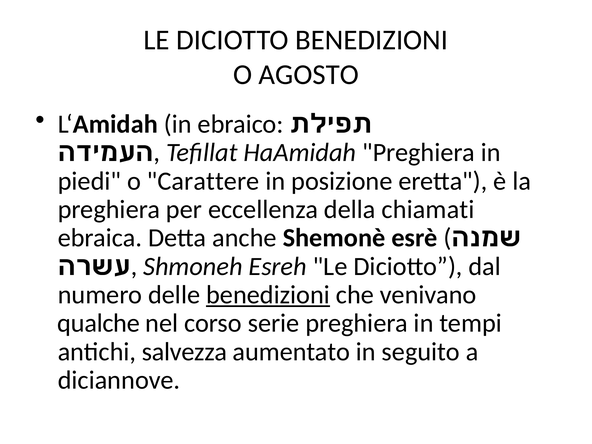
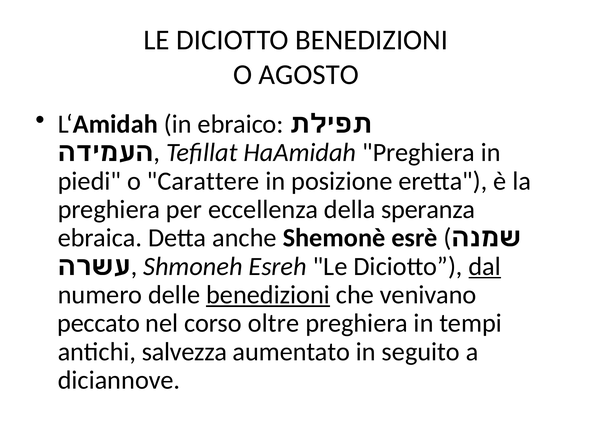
chiamati: chiamati -> speranza (428, 209)
dal underline: none -> present (485, 266)
qualche: qualche -> peccato (99, 323)
serie: serie -> oltre (274, 323)
